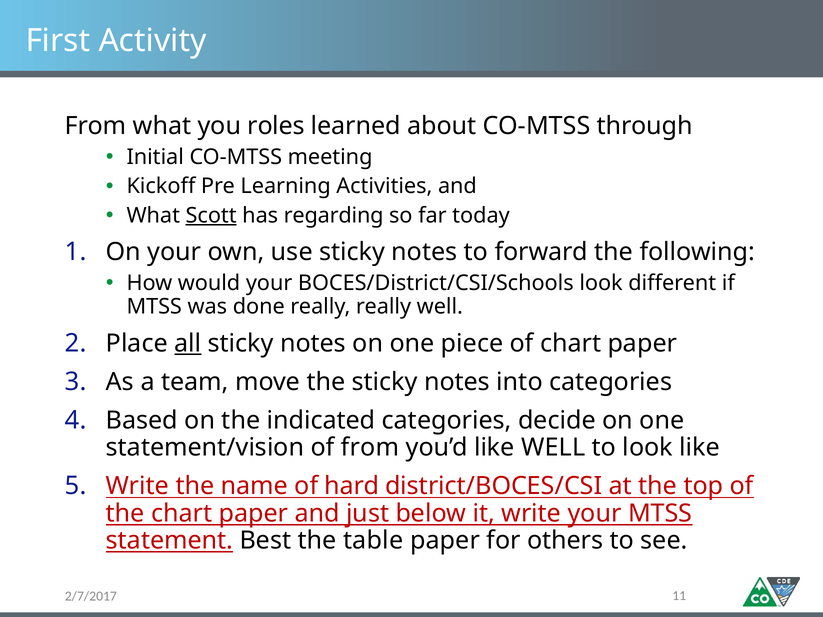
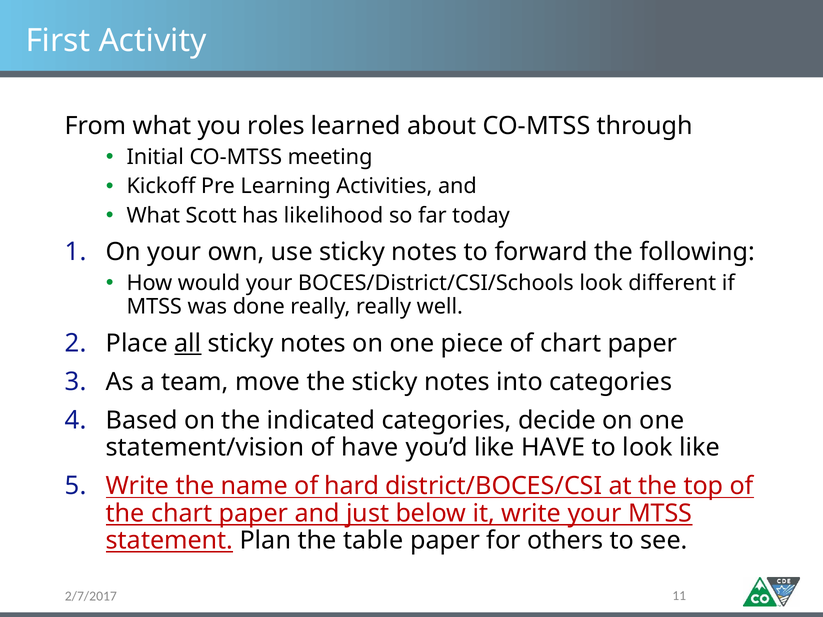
Scott underline: present -> none (211, 216)
regarding: regarding -> likelihood (334, 216)
of from: from -> have (370, 448)
like WELL: WELL -> HAVE (553, 448)
Best: Best -> Plan (265, 541)
